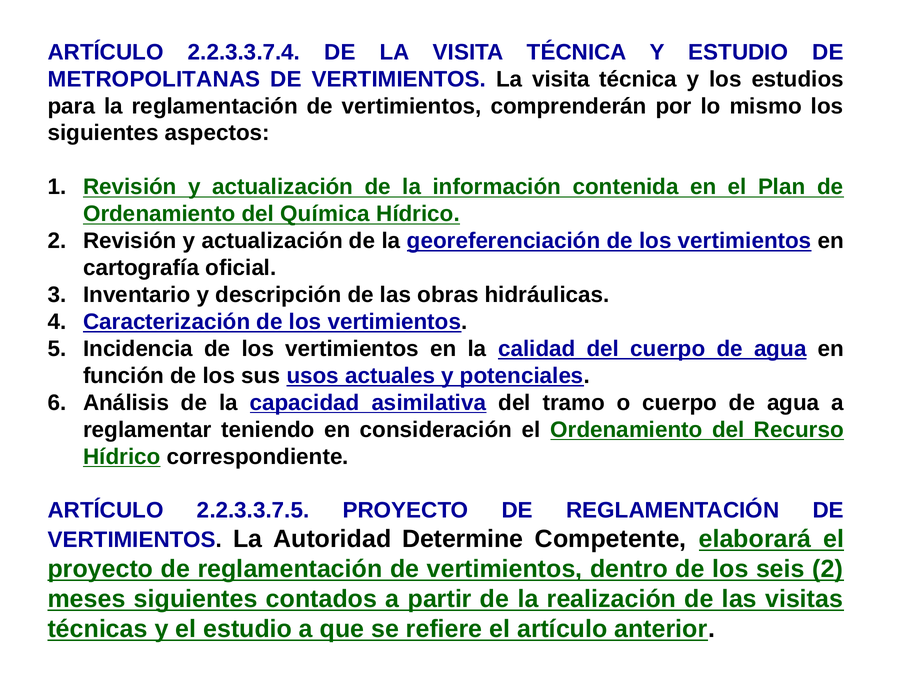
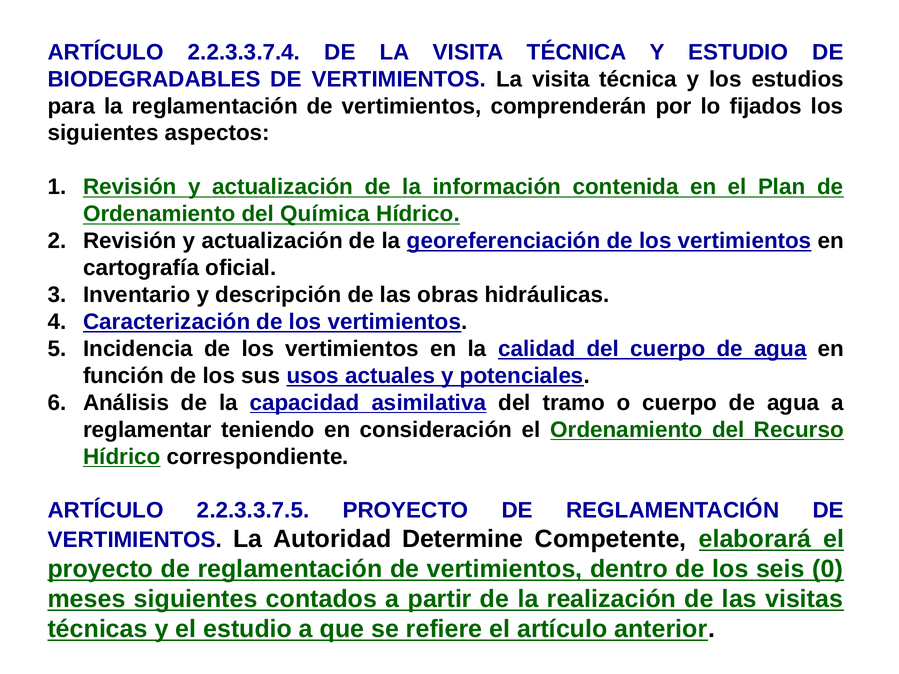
METROPOLITANAS: METROPOLITANAS -> BIODEGRADABLES (154, 79)
mismo: mismo -> fijados (766, 106)
seis 2: 2 -> 0 (828, 569)
